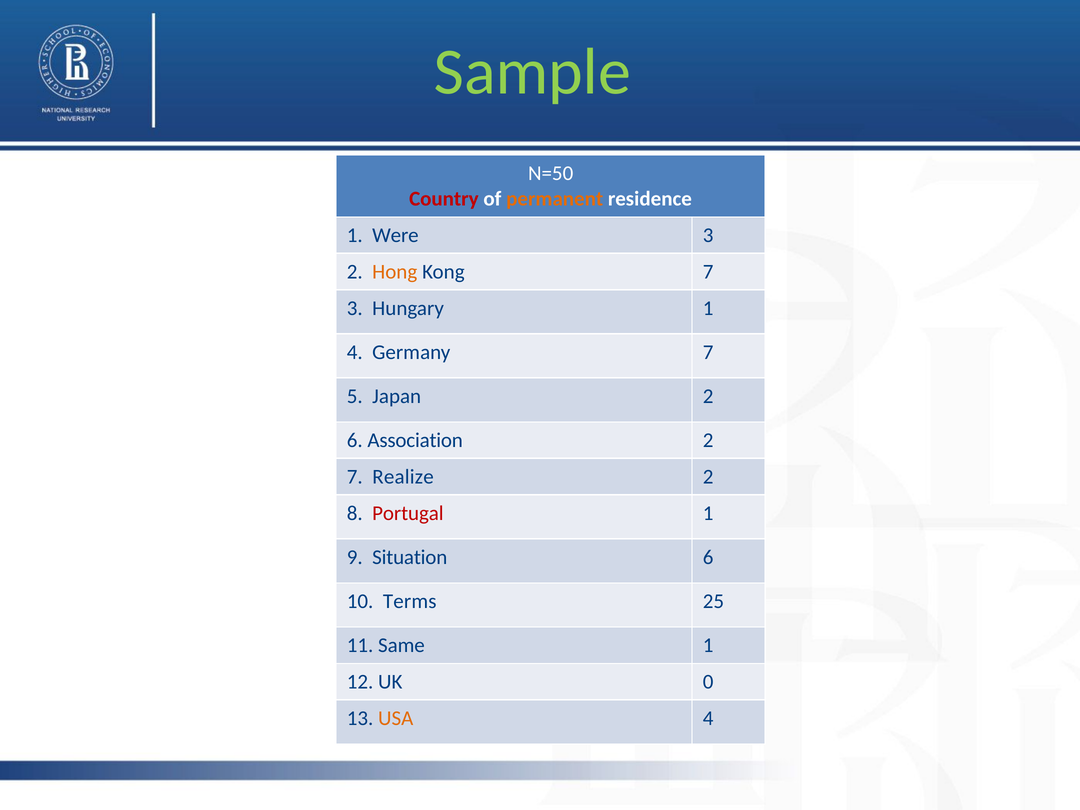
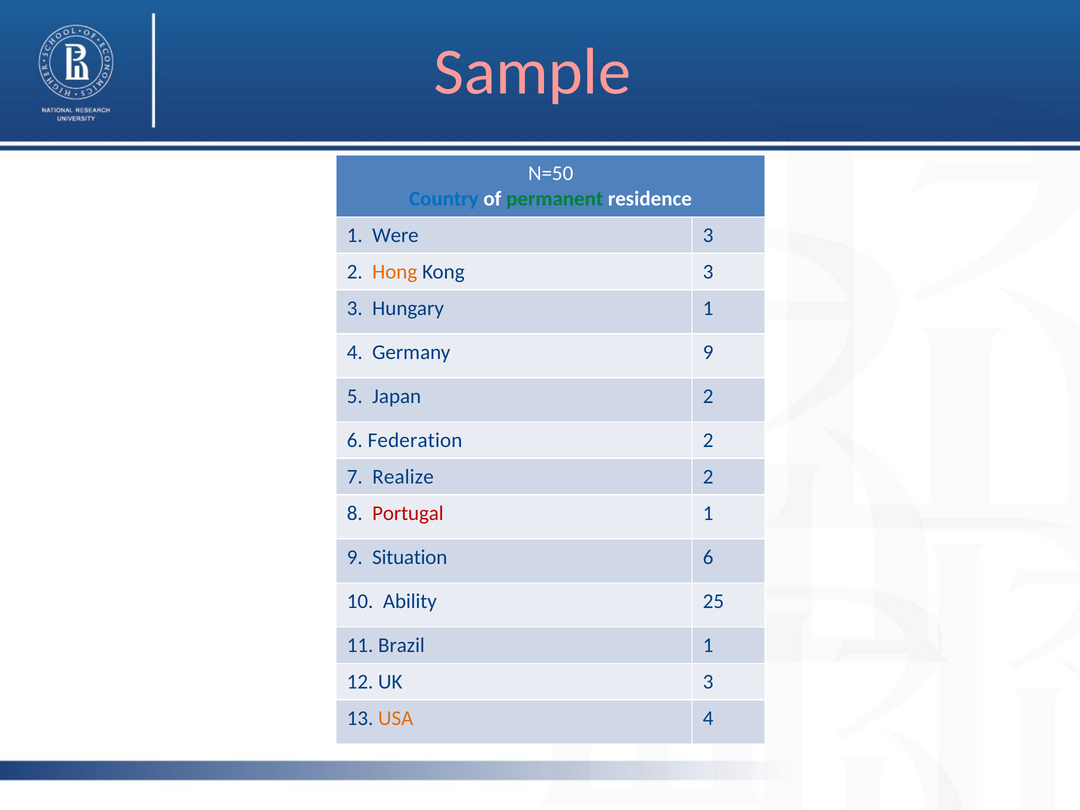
Sample colour: light green -> pink (532, 72)
Country colour: red -> blue (444, 199)
permanent colour: orange -> green (555, 199)
Kong 7: 7 -> 3 (708, 272)
Germany 7: 7 -> 9 (708, 352)
Association: Association -> Federation (415, 440)
Terms: Terms -> Ability (410, 601)
Same: Same -> Brazil (401, 645)
UK 0: 0 -> 3 (708, 682)
